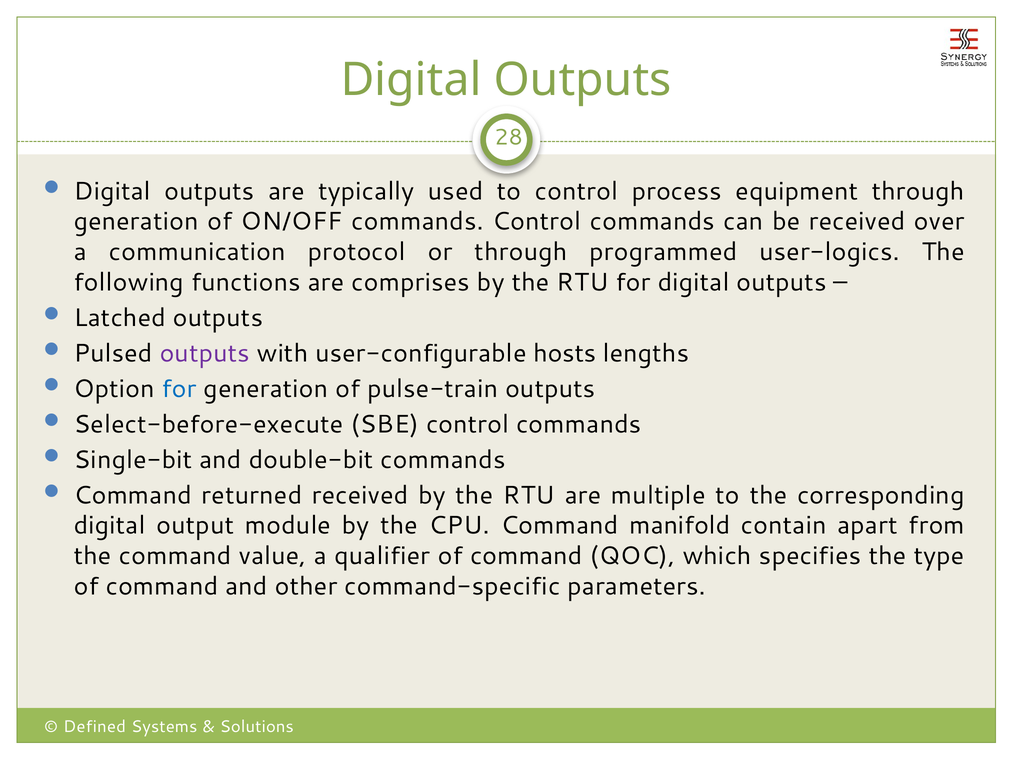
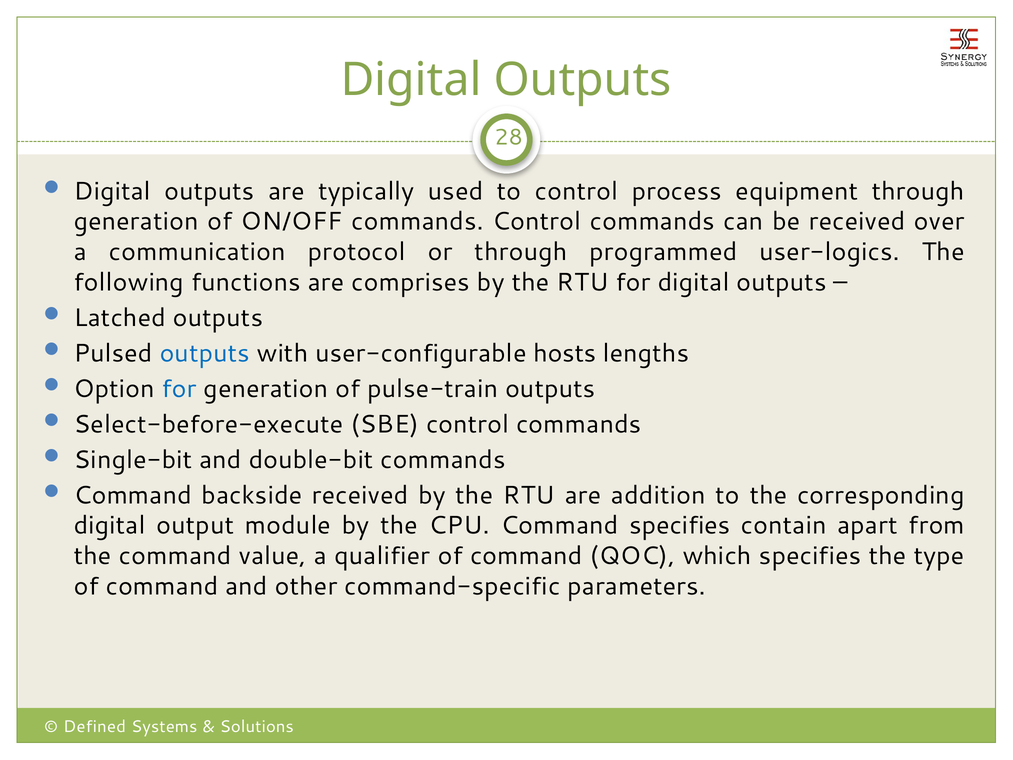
outputs colour: purple -> blue (205, 353)
returned: returned -> backside (252, 495)
multiple: multiple -> addition (658, 495)
Command manifold: manifold -> specifies (680, 525)
